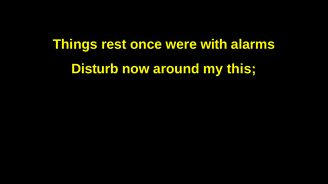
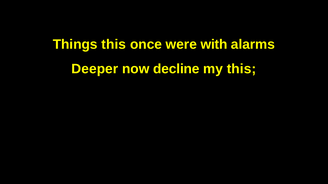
Things rest: rest -> this (114, 44)
Disturb: Disturb -> Deeper (95, 69)
around: around -> decline (176, 69)
